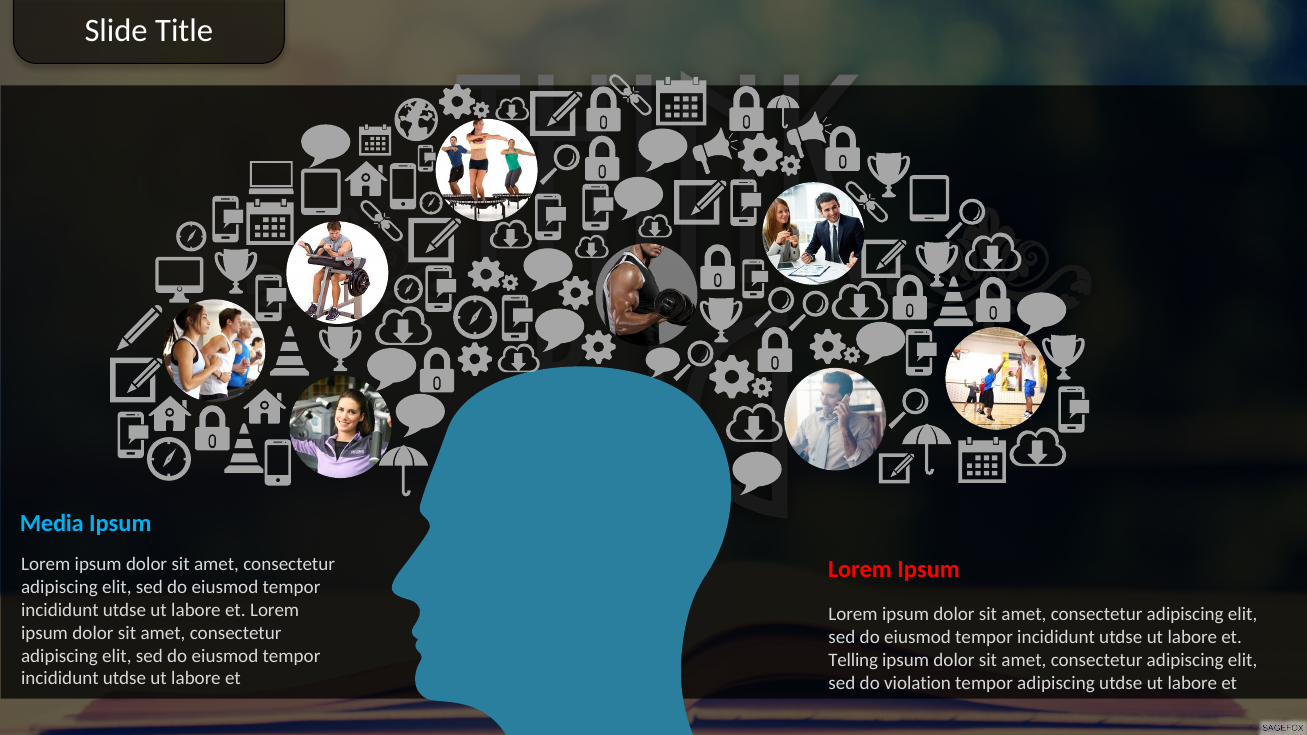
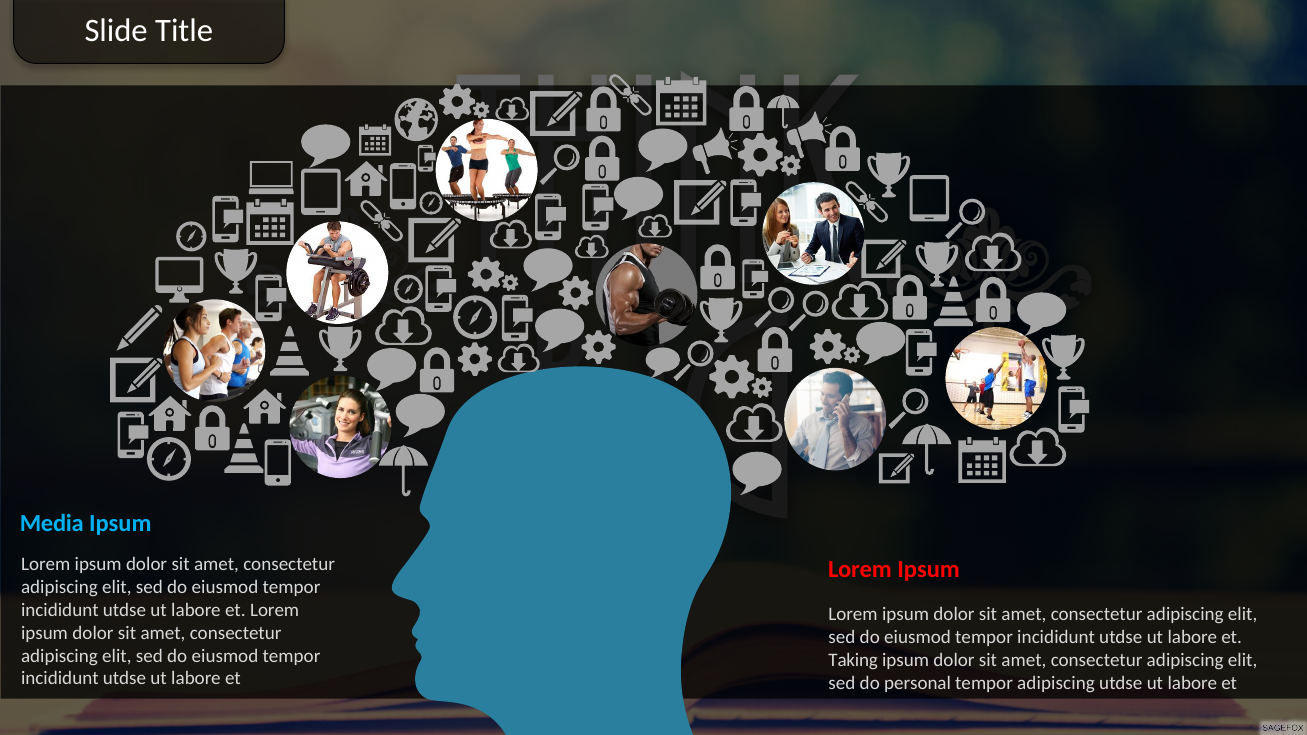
Telling: Telling -> Taking (853, 660)
violation: violation -> personal (918, 683)
